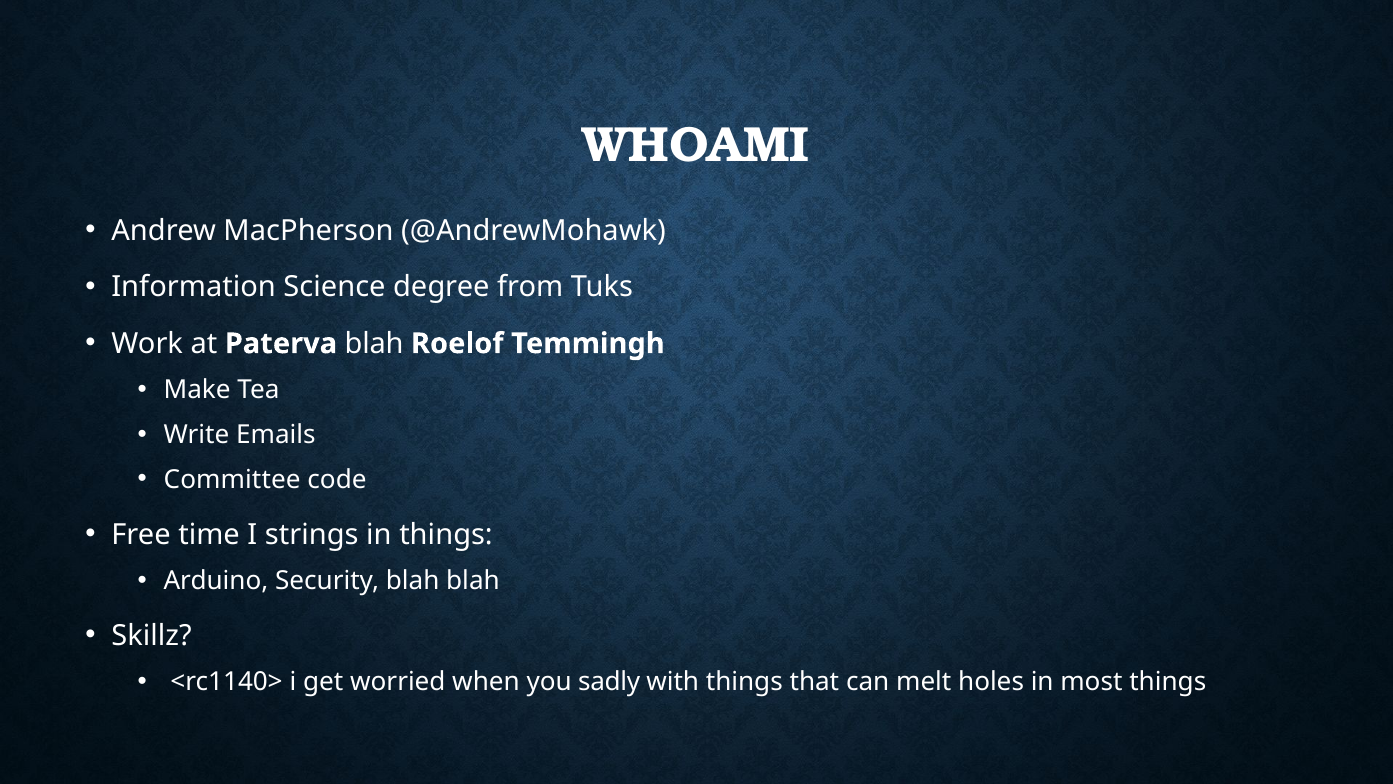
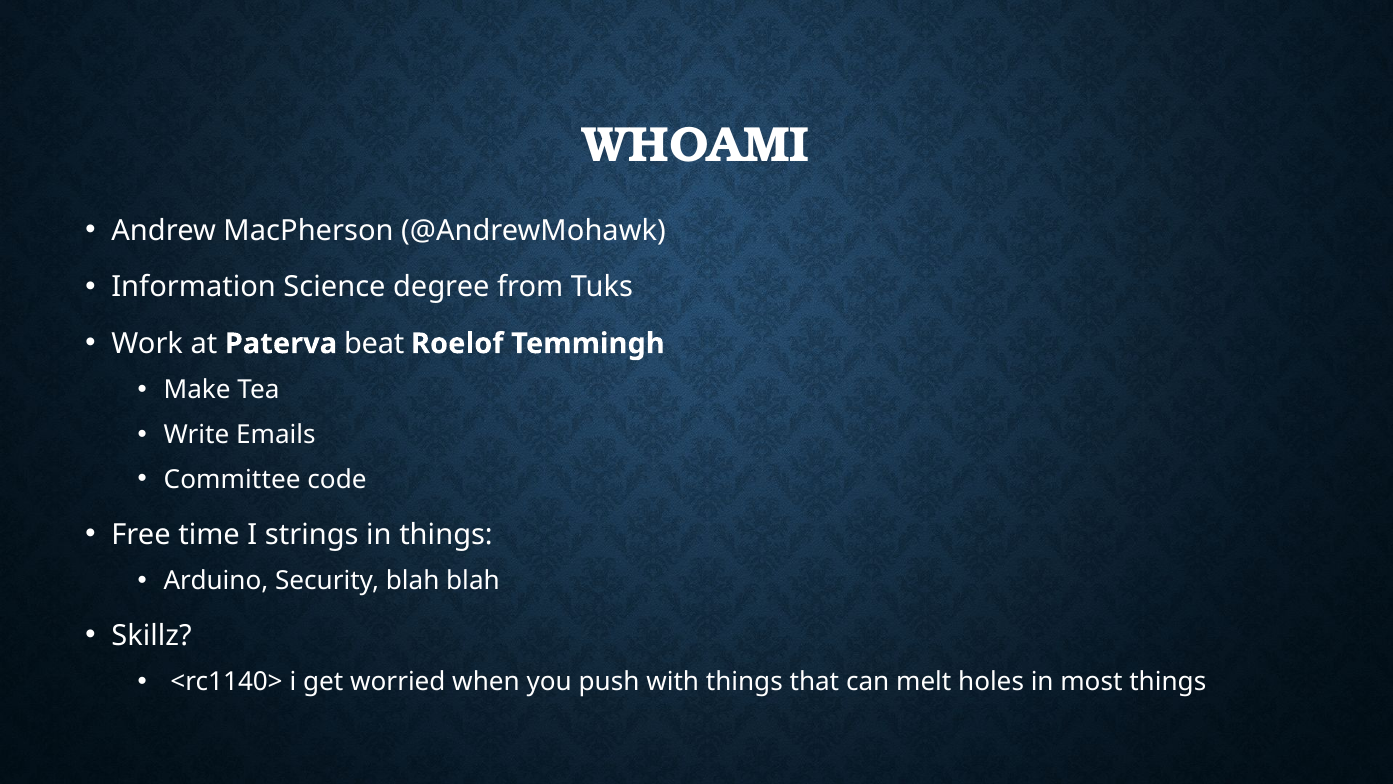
Paterva blah: blah -> beat (374, 343)
sadly: sadly -> push (609, 682)
